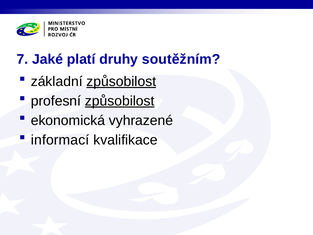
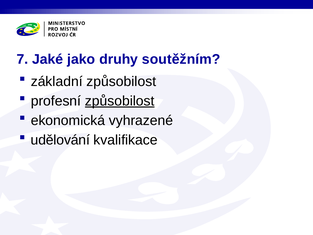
platí: platí -> jako (81, 59)
způsobilost underline: present -> none (121, 81)
informací: informací -> udělování (60, 140)
